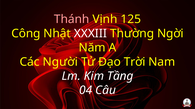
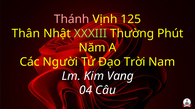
Công: Công -> Thân (26, 34)
XXXIII colour: white -> light green (90, 34)
Ngời: Ngời -> Phút (170, 34)
Tầng: Tầng -> Vang (120, 77)
